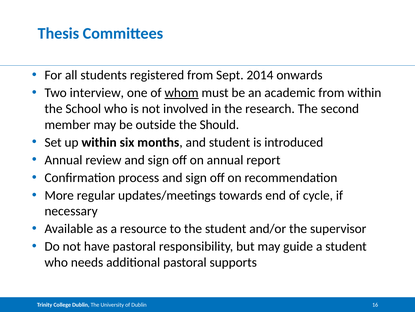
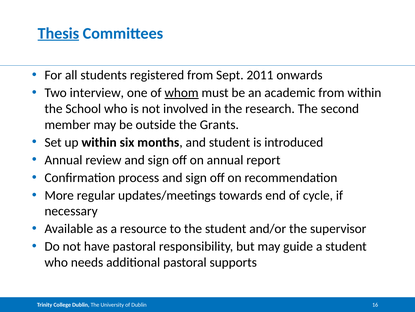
Thesis underline: none -> present (58, 33)
2014: 2014 -> 2011 (260, 75)
Should: Should -> Grants (219, 124)
